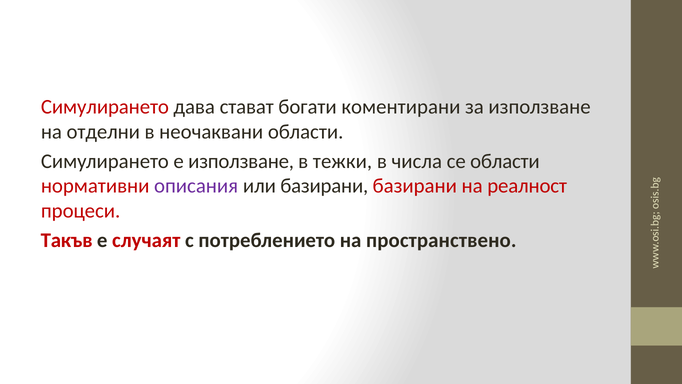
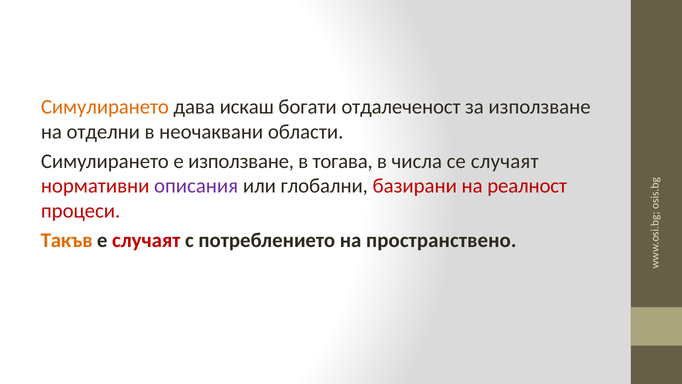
Симулирането colour: red -> orange (105, 107)
стават: стават -> искаш (247, 107)
коментирани: коментирани -> отдалеченост (401, 107)
тежки: тежки -> тогава (343, 161)
се области: области -> случаят (505, 161)
или базирани: базирани -> глобални (324, 186)
Такъв colour: red -> orange (67, 240)
